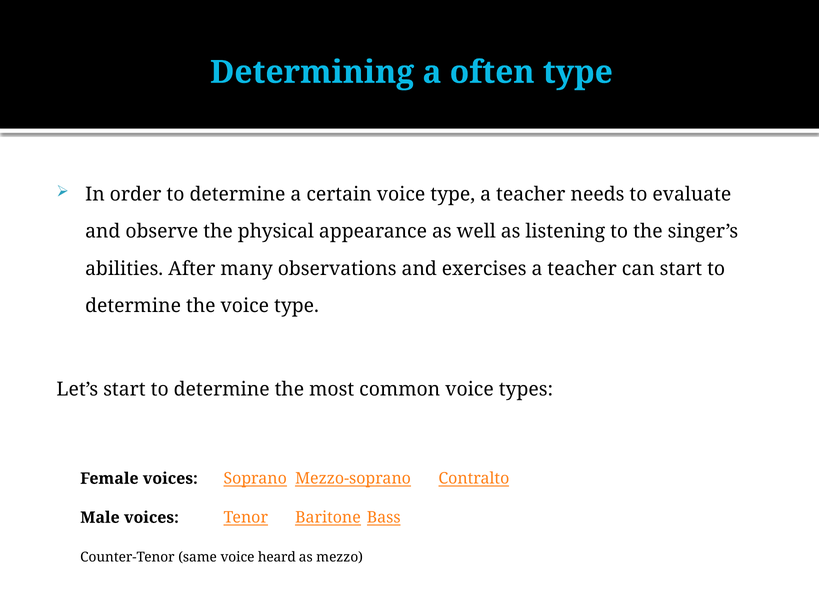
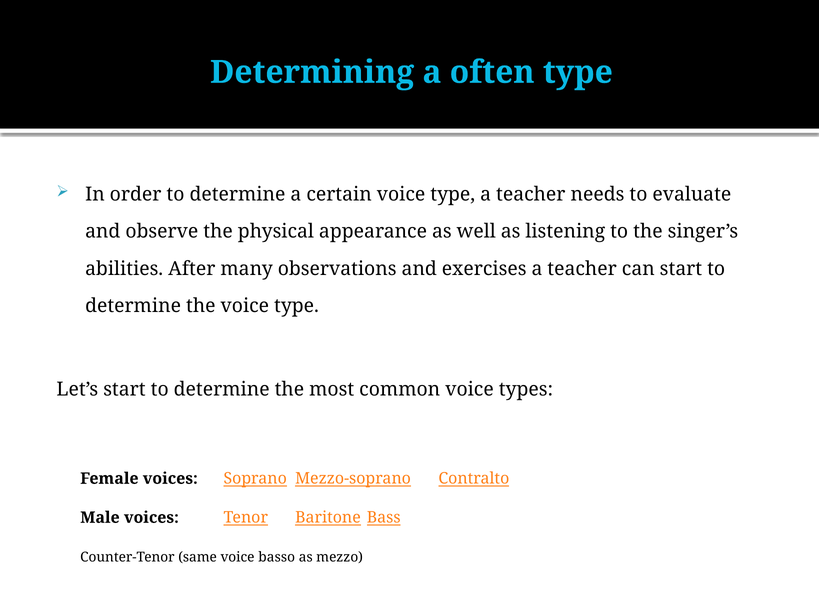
heard: heard -> basso (277, 557)
